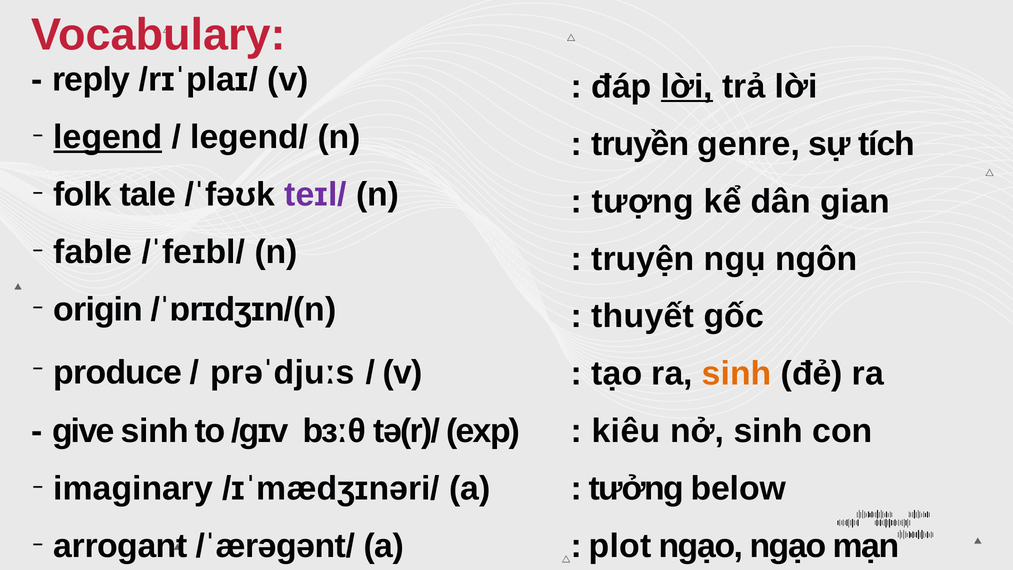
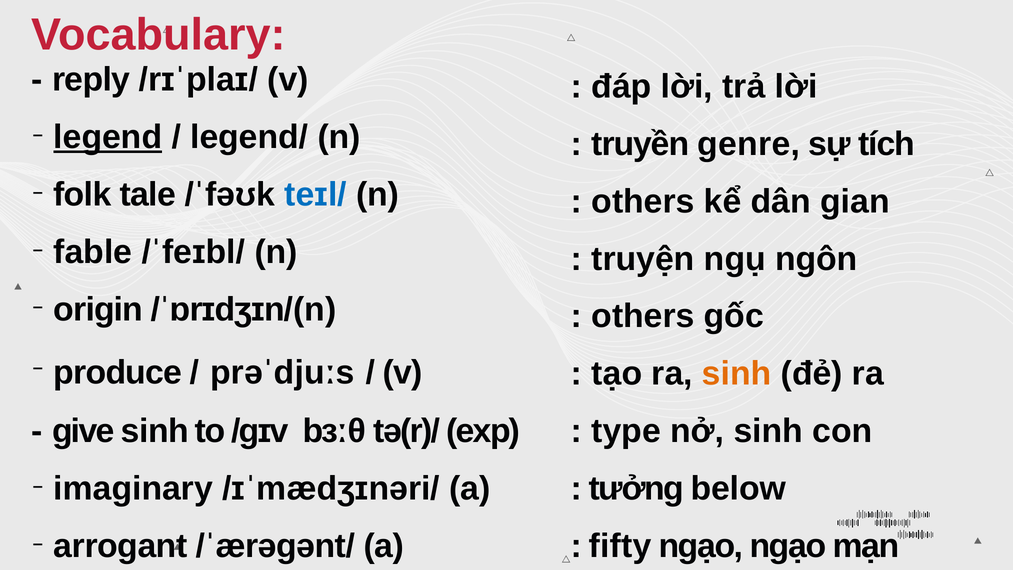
lời underline: present -> none (687, 86)
teɪl/ colour: purple -> blue (316, 195)
tượng: tượng -> others (643, 201)
thuyết: thuyết -> others (643, 316)
kiêu: kiêu -> type (626, 431)
plot: plot -> fifty (620, 546)
